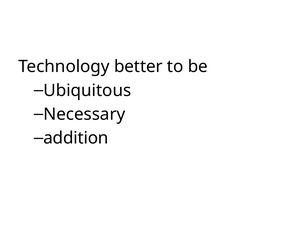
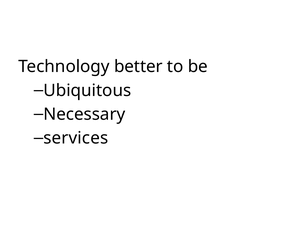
addition: addition -> services (76, 138)
